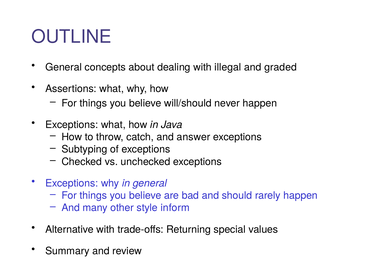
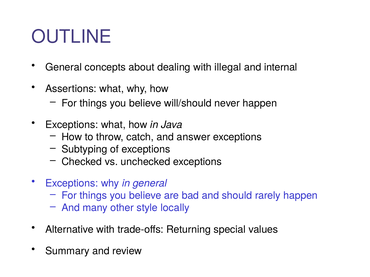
graded: graded -> internal (281, 67)
inform: inform -> locally (175, 208)
